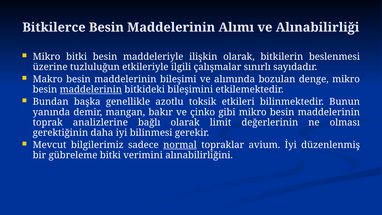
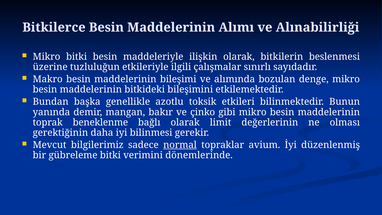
maddelerinin underline: present -> none (91, 90)
analizlerine: analizlerine -> beneklenme (100, 122)
alınabilirliğini: alınabilirliğini -> dönemlerinde (199, 155)
